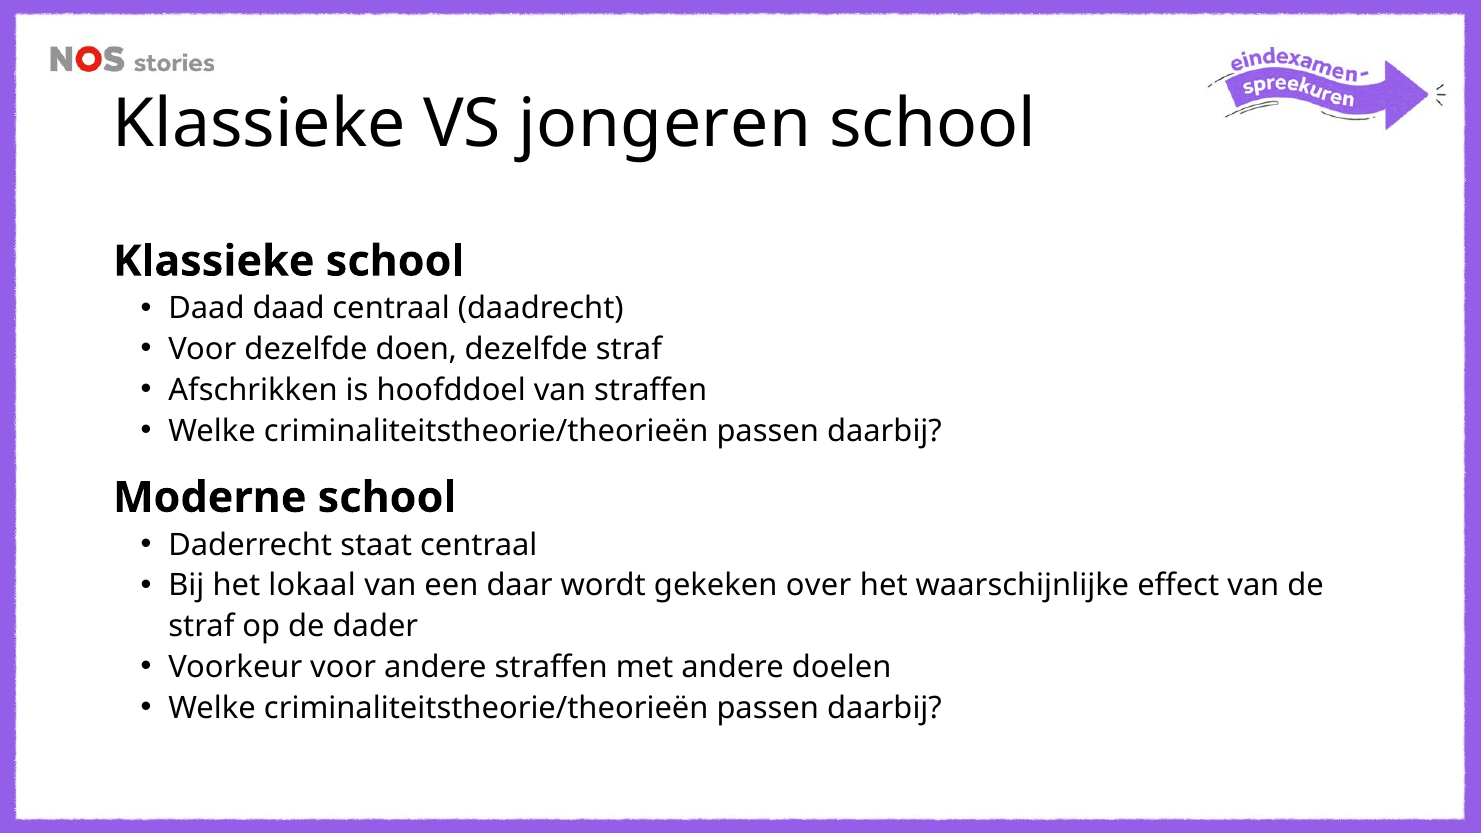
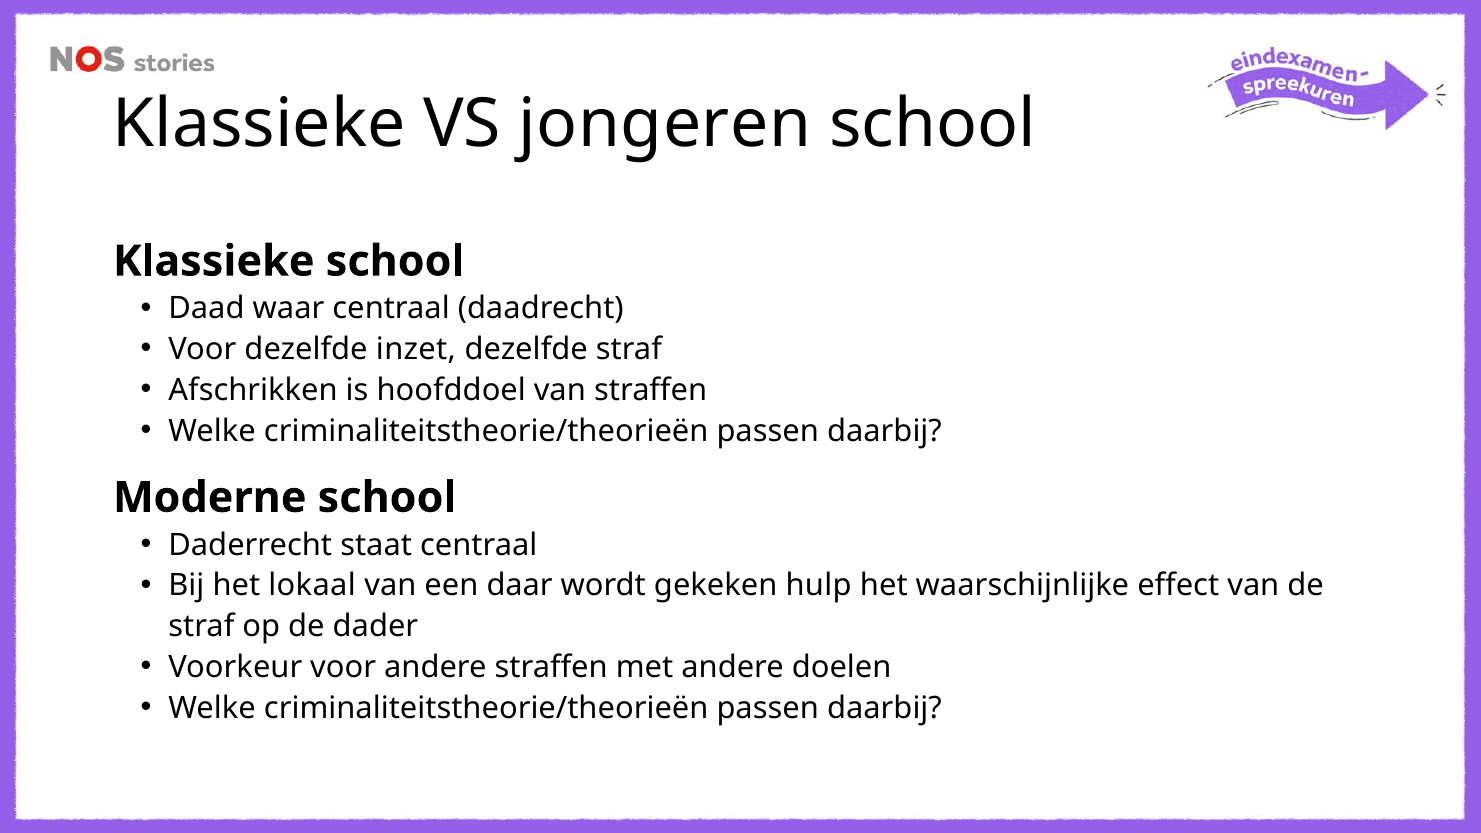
Daad daad: daad -> waar (289, 309)
doen: doen -> inzet (416, 349)
over: over -> hulp (819, 586)
